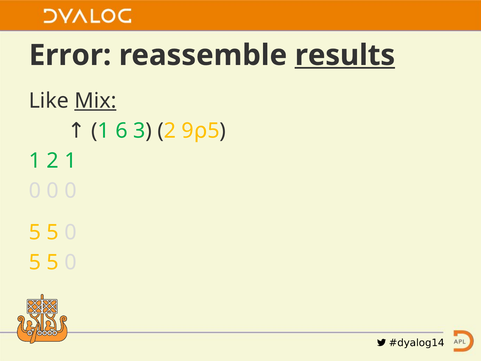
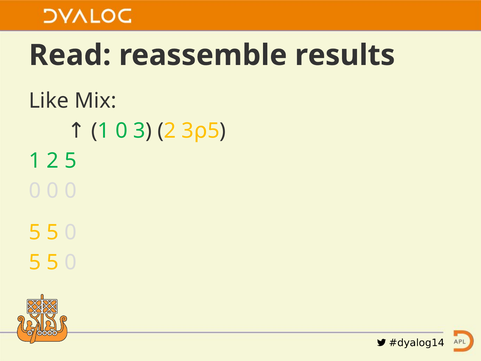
Error: Error -> Read (70, 55)
results underline: present -> none (345, 55)
Mix underline: present -> none (95, 101)
1 6: 6 -> 0 (122, 131)
2 9: 9 -> 3 (188, 131)
2 1: 1 -> 5 (70, 161)
